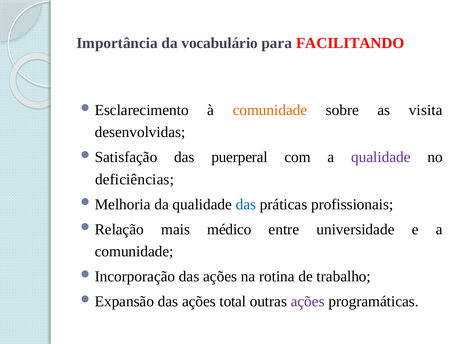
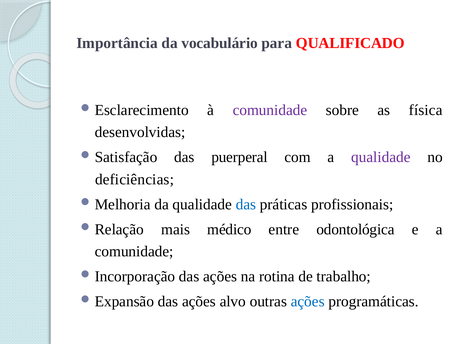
FACILITANDO: FACILITANDO -> QUALIFICADO (350, 43)
comunidade colour: orange -> purple (270, 110)
visita: visita -> física (426, 110)
universidade: universidade -> odontológica (356, 229)
total: total -> alvo (233, 301)
ações colour: purple -> blue (308, 301)
